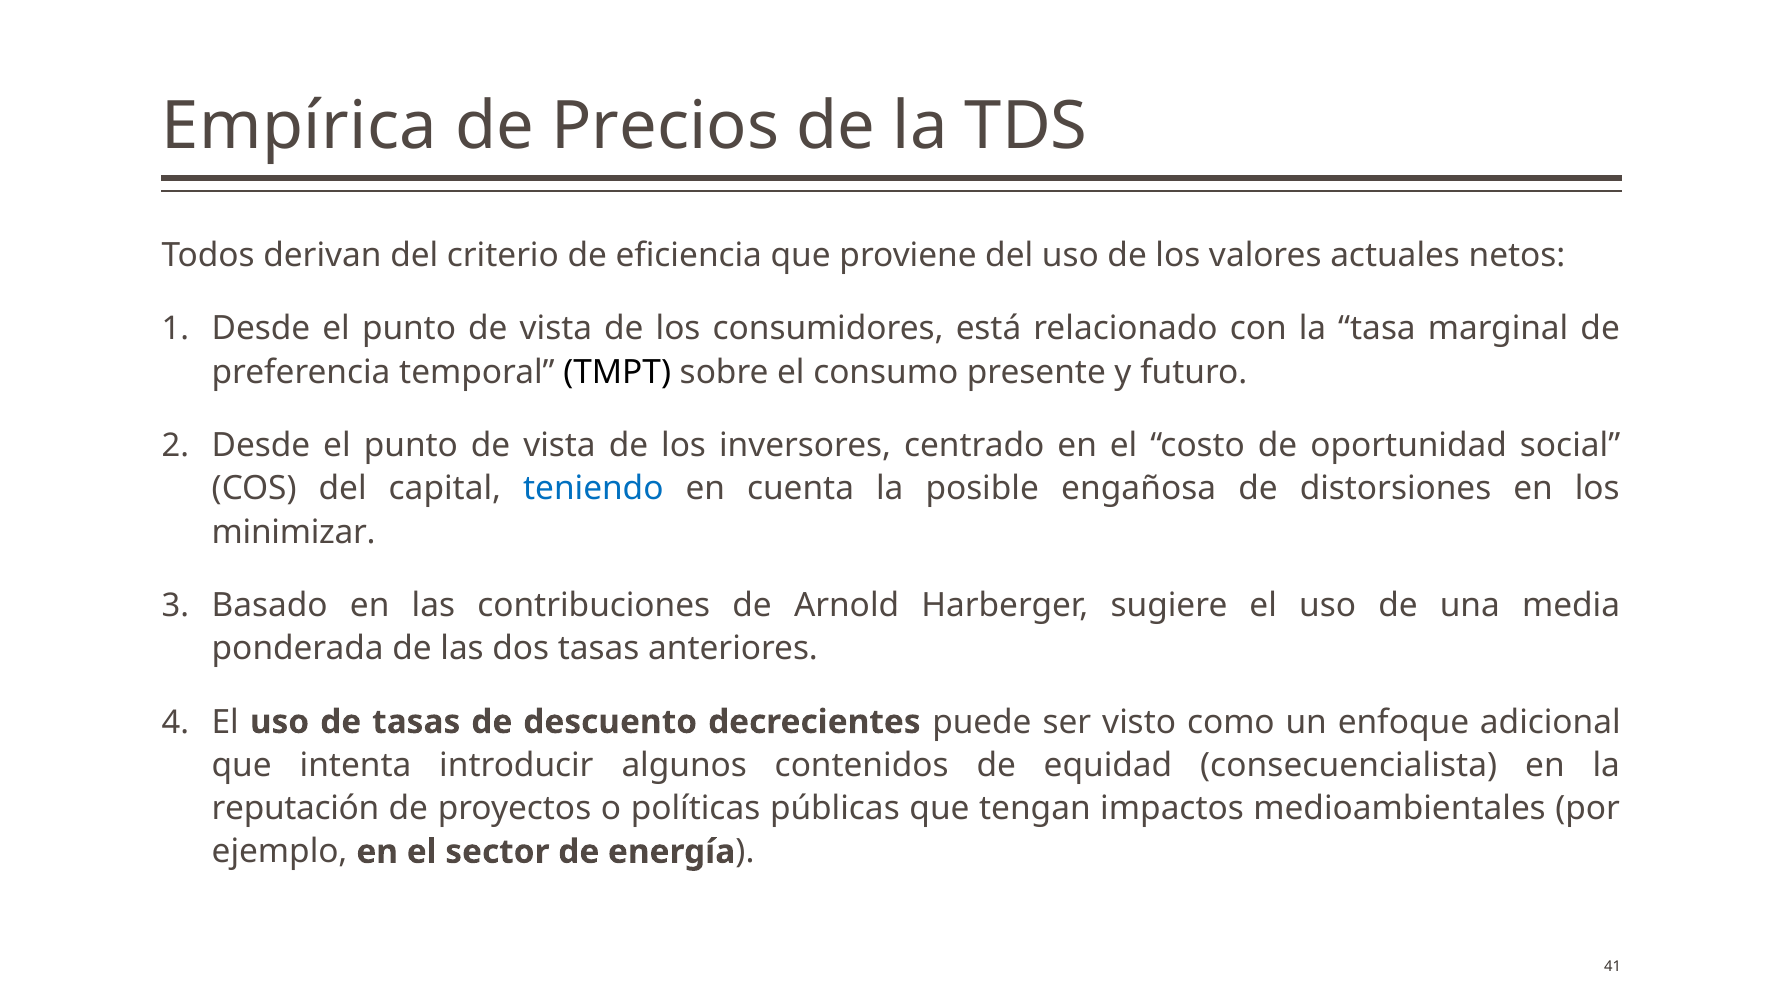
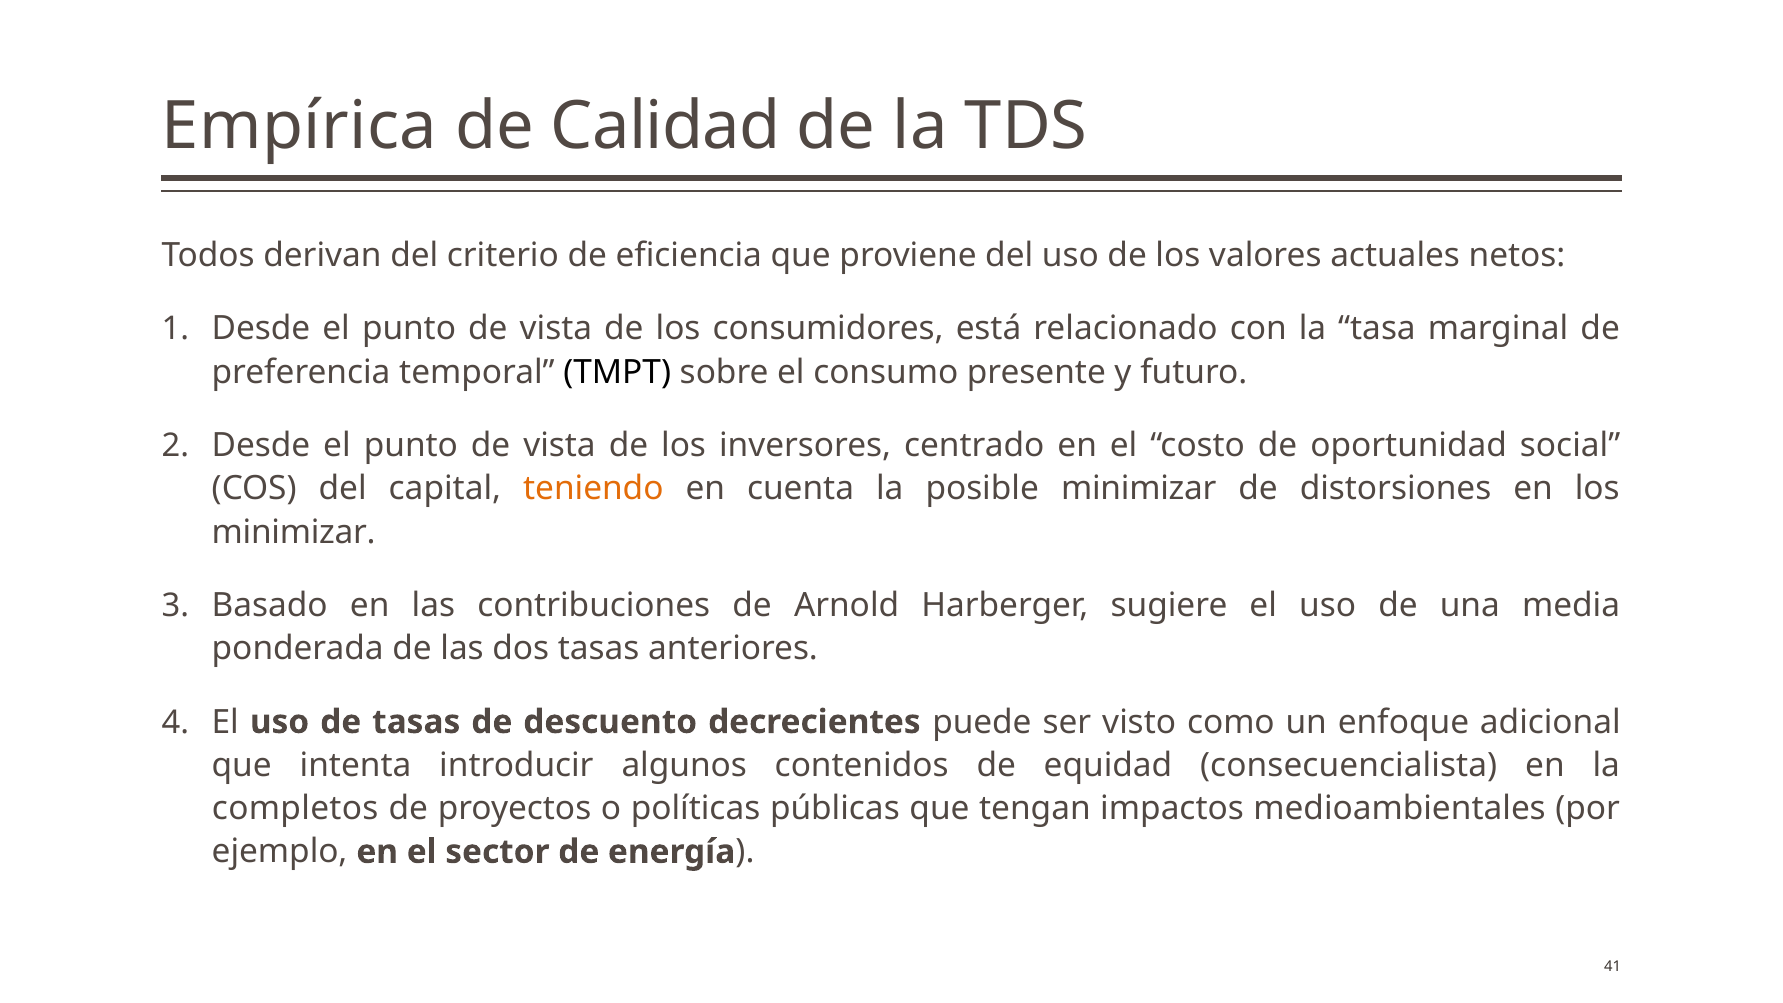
Precios: Precios -> Calidad (666, 126)
teniendo colour: blue -> orange (593, 489)
posible engañosa: engañosa -> minimizar (1139, 489)
reputación: reputación -> completos (295, 808)
